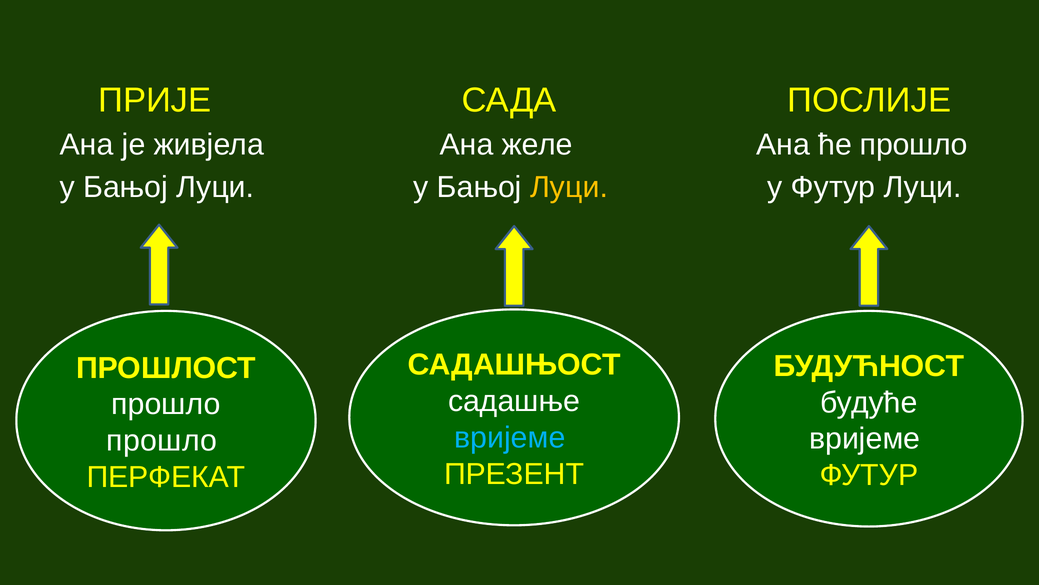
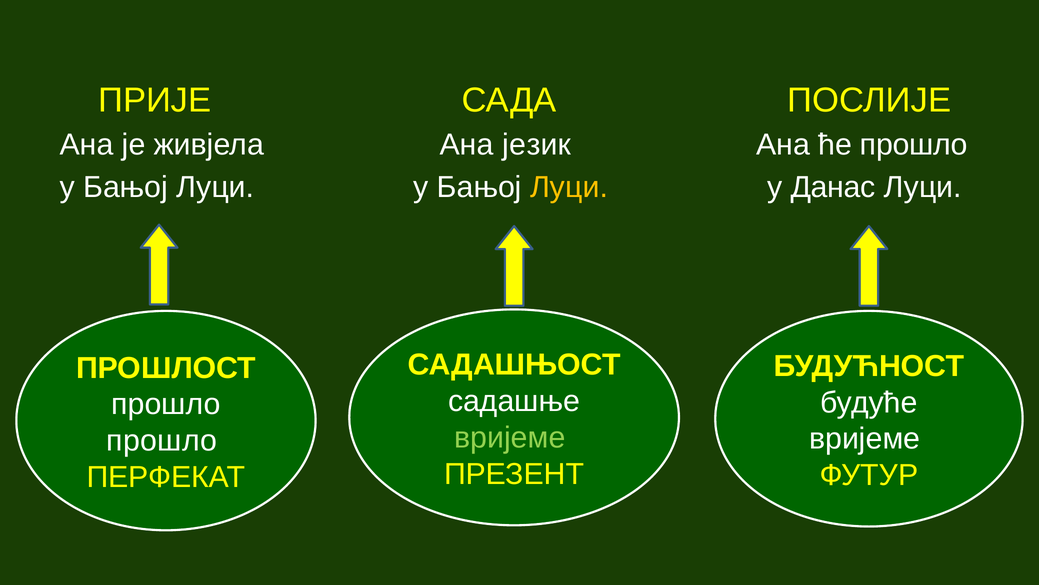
желе: желе -> језик (537, 145)
у Футур: Футур -> Данас (833, 187)
вријеме colour: light blue -> light green (510, 437)
